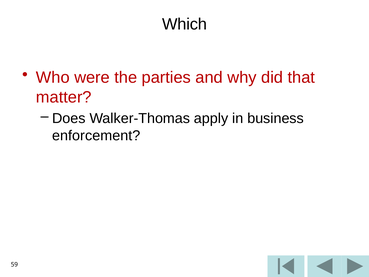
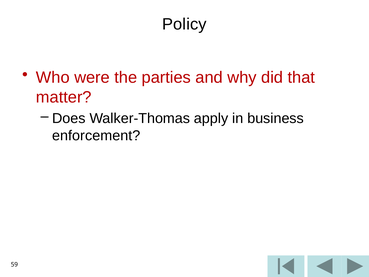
Which: Which -> Policy (184, 24)
